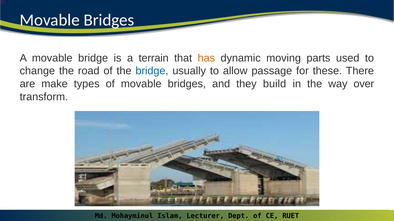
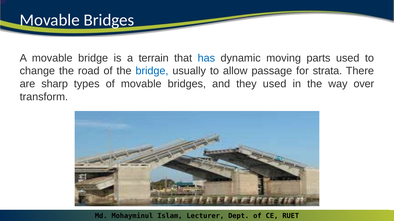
has colour: orange -> blue (206, 58)
these: these -> strata (327, 71)
make: make -> sharp (55, 84)
they build: build -> used (275, 84)
